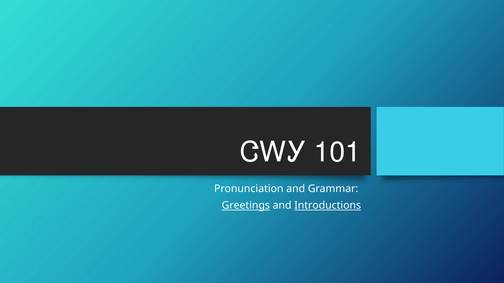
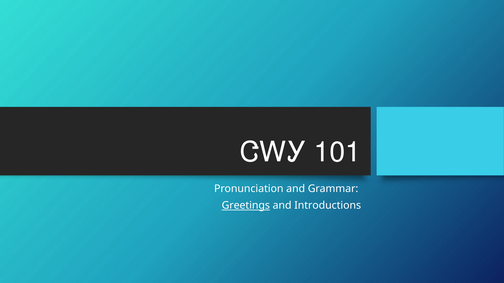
Introductions underline: present -> none (328, 206)
